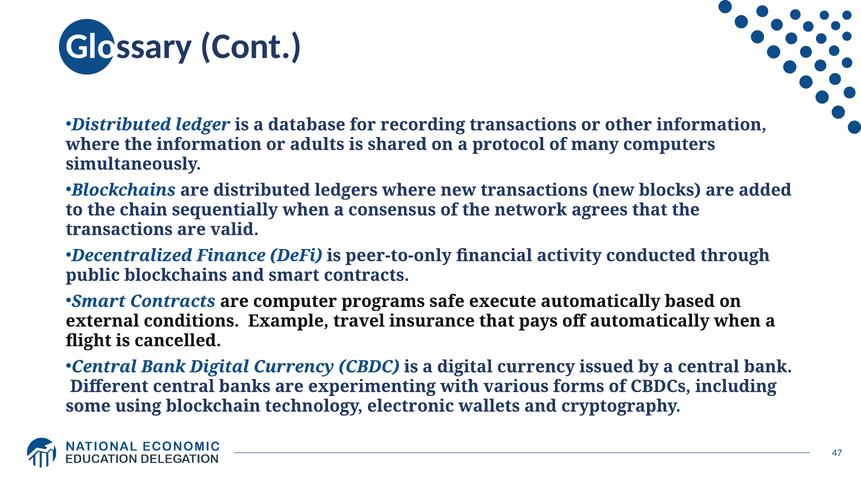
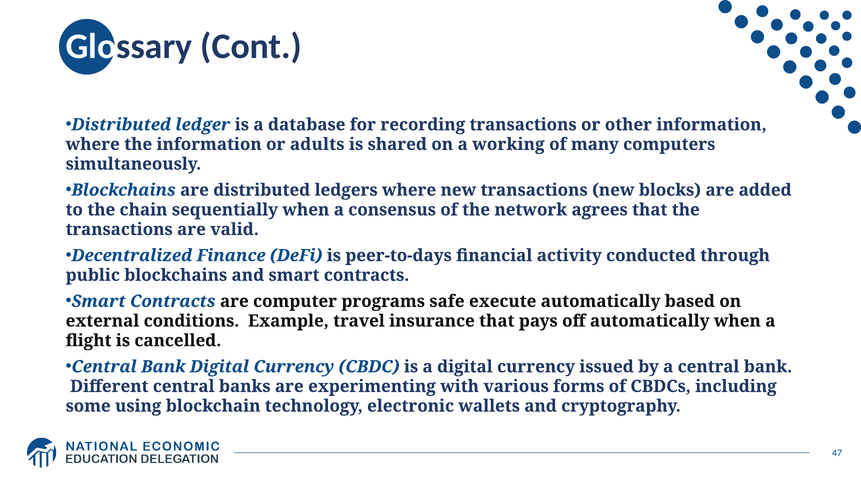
protocol: protocol -> working (508, 144)
peer-to-only: peer-to-only -> peer-to-days (399, 256)
